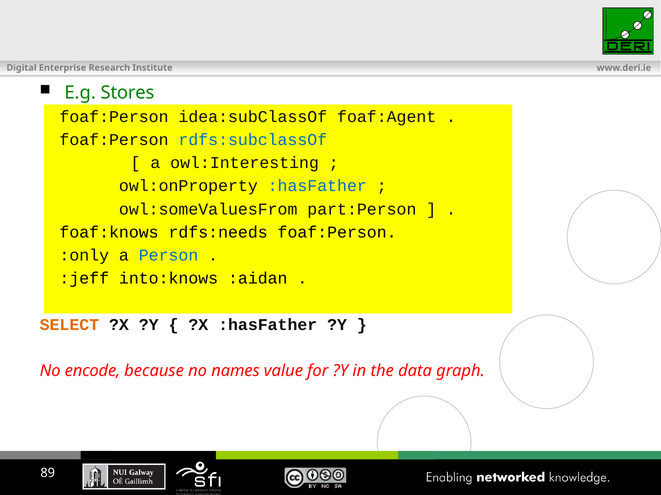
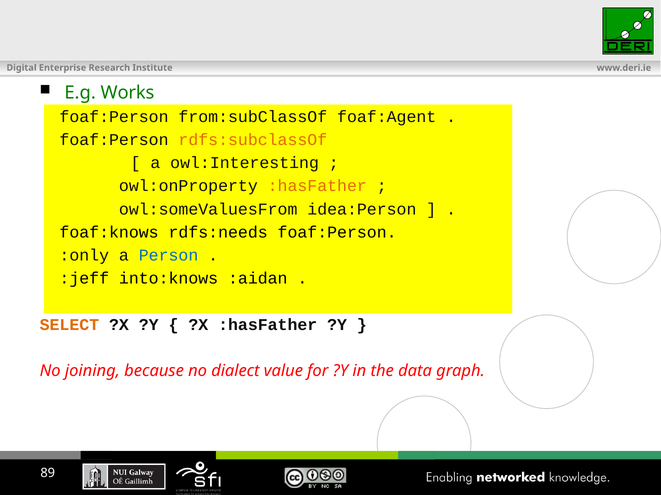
Stores: Stores -> Works (127, 93)
idea:subClassOf: idea:subClassOf -> from:subClassOf (253, 117)
rdfs:subclassOf colour: blue -> orange (253, 140)
:hasFather colour: blue -> orange (317, 186)
part:Person: part:Person -> idea:Person (362, 209)
encode: encode -> joining (92, 371)
names: names -> dialect (235, 371)
